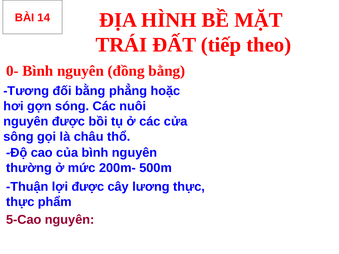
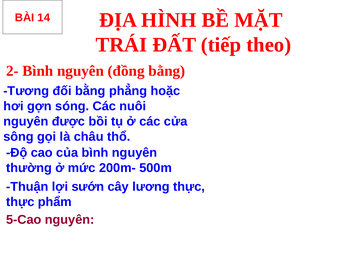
0-: 0- -> 2- (12, 71)
lợi được: được -> sướn (88, 187)
